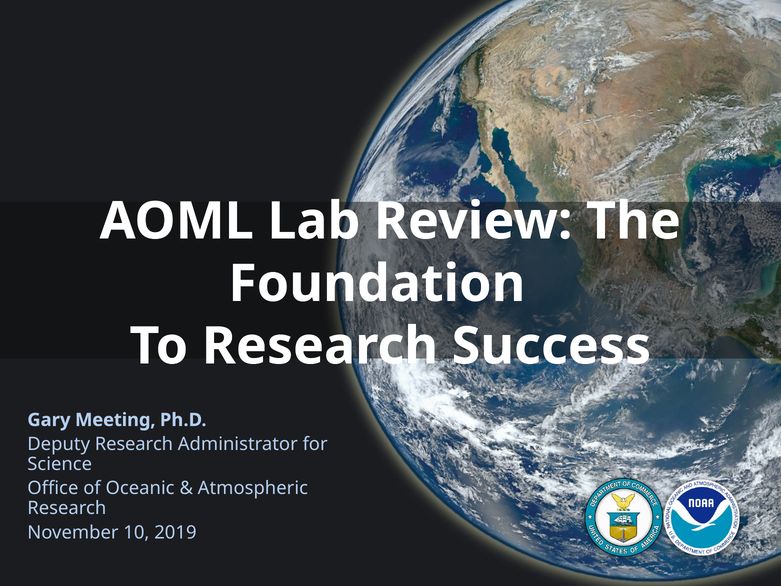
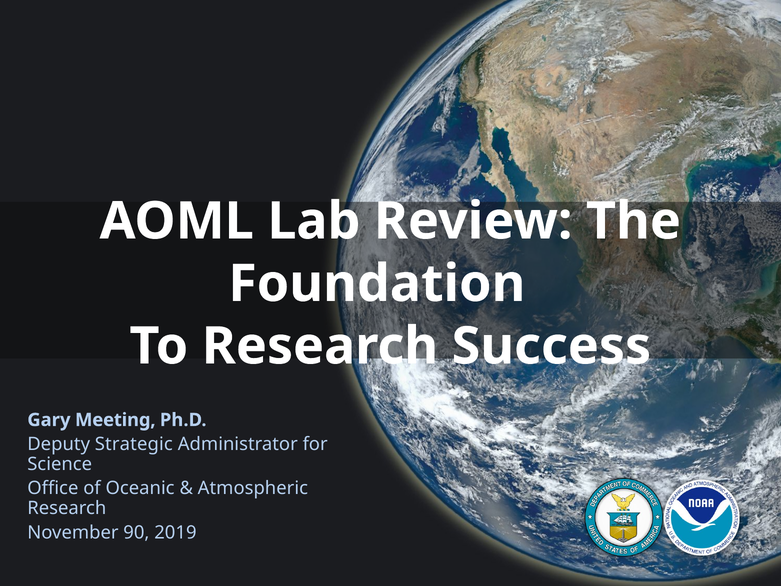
Deputy Research: Research -> Strategic (134, 444)
10: 10 -> 90 (136, 532)
